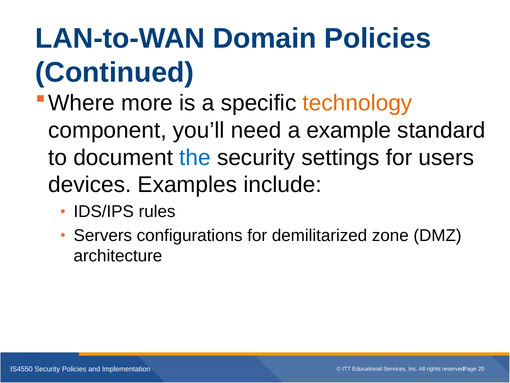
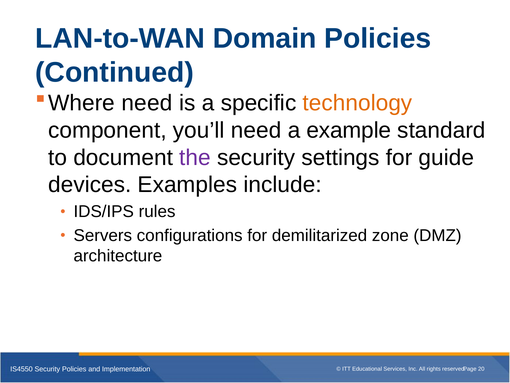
more: more -> need (147, 103)
the colour: blue -> purple (195, 157)
users: users -> guide (446, 157)
